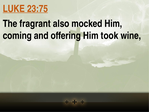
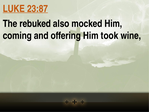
23:75: 23:75 -> 23:87 (38, 9)
fragrant: fragrant -> rebuked (35, 24)
